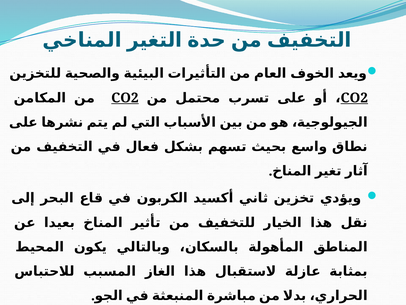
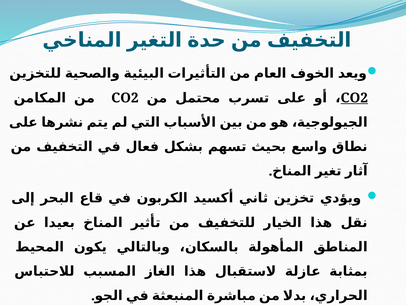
CO2 underline: present -> none (125, 98)
